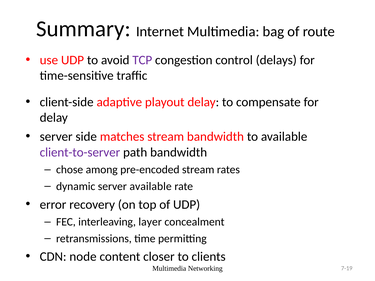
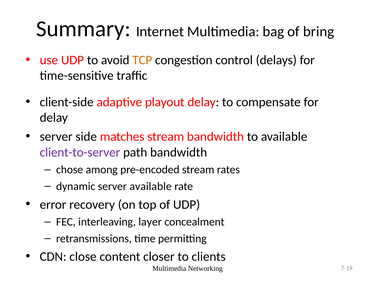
route: route -> bring (319, 32)
TCP colour: purple -> orange (142, 60)
node: node -> close (83, 257)
